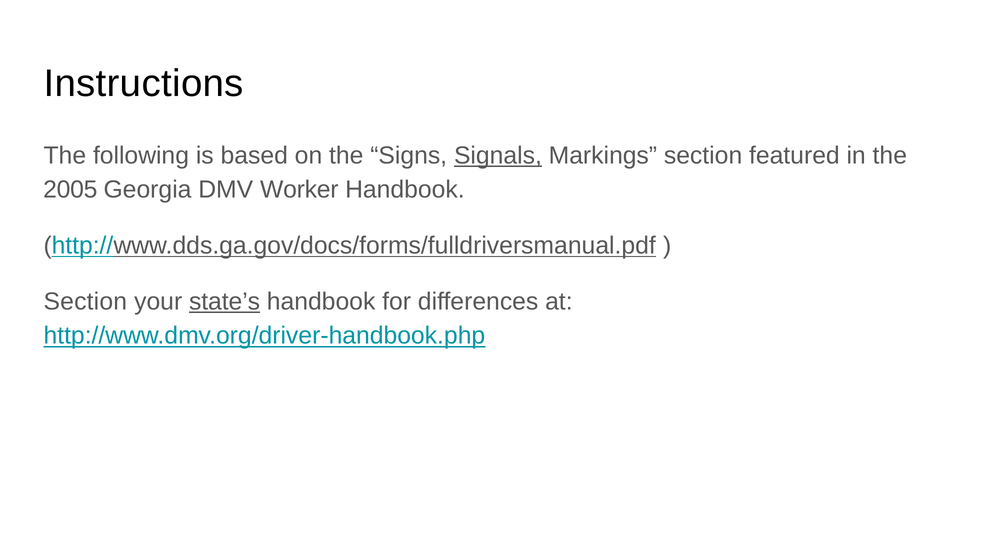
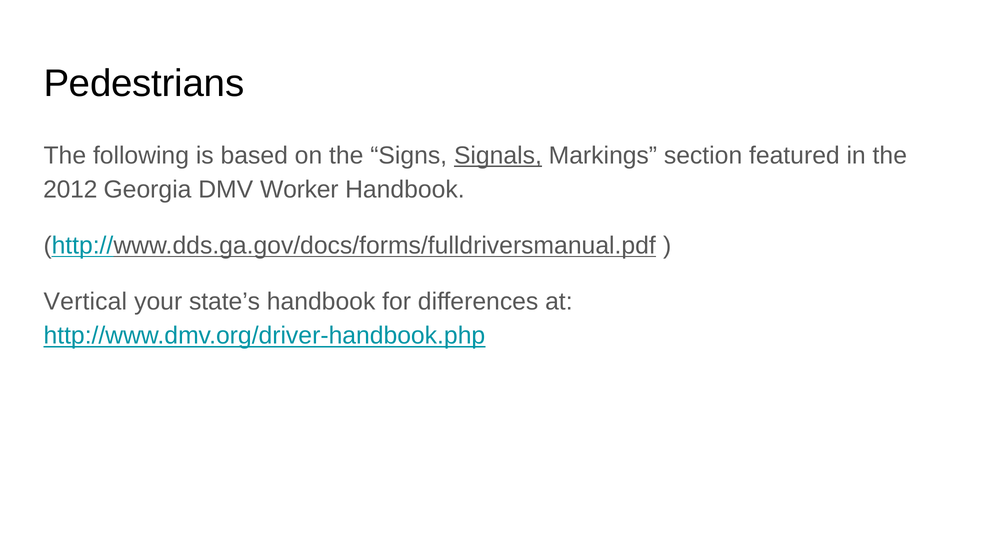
Instructions: Instructions -> Pedestrians (144, 84)
2005: 2005 -> 2012 (70, 190)
Section: Section -> Vertical (85, 302)
state’s underline: present -> none (225, 302)
